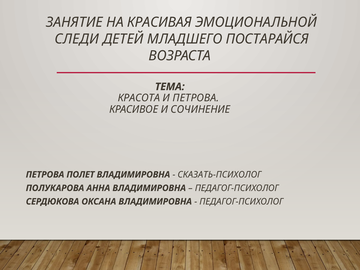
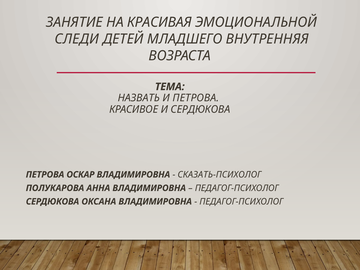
ПОСТАРАЙСЯ: ПОСТАРАЙСЯ -> ВНУТРЕННЯЯ (267, 39)
КРАСОТА: КРАСОТА -> НАЗВАТЬ (139, 98)
И СОЧИНЕНИЕ: СОЧИНЕНИЕ -> СЕРДЮКОВА (201, 109)
ПОЛЕТ: ПОЛЕТ -> ОСКАР (80, 175)
